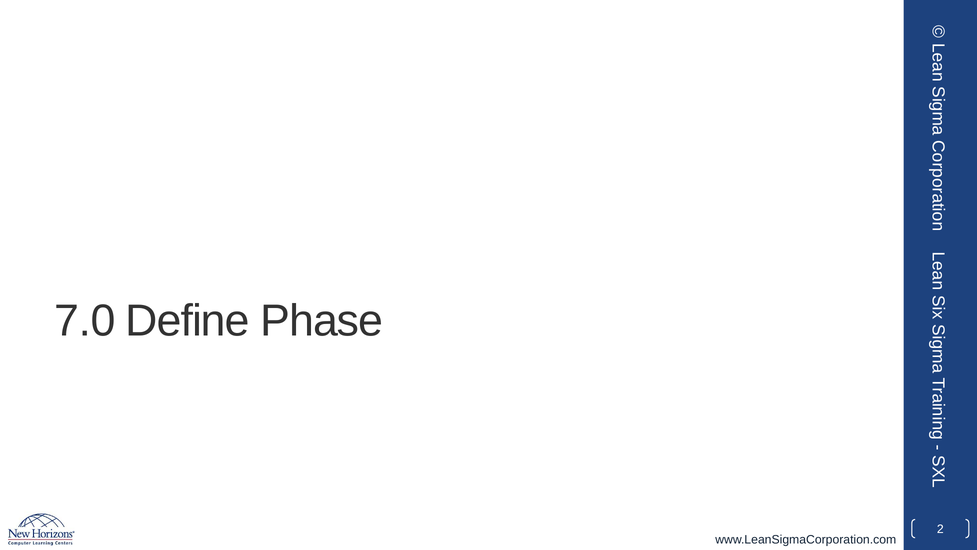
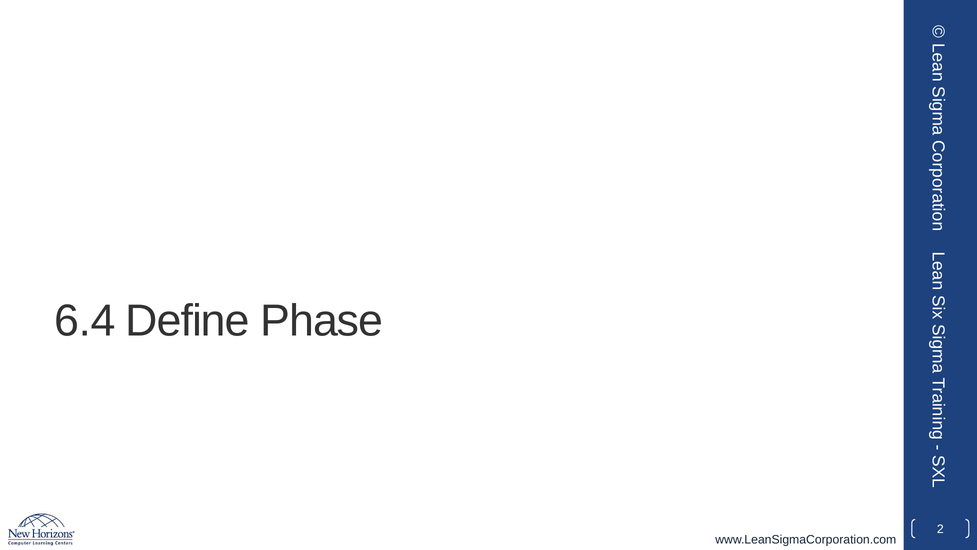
7.0: 7.0 -> 6.4 (85, 321)
